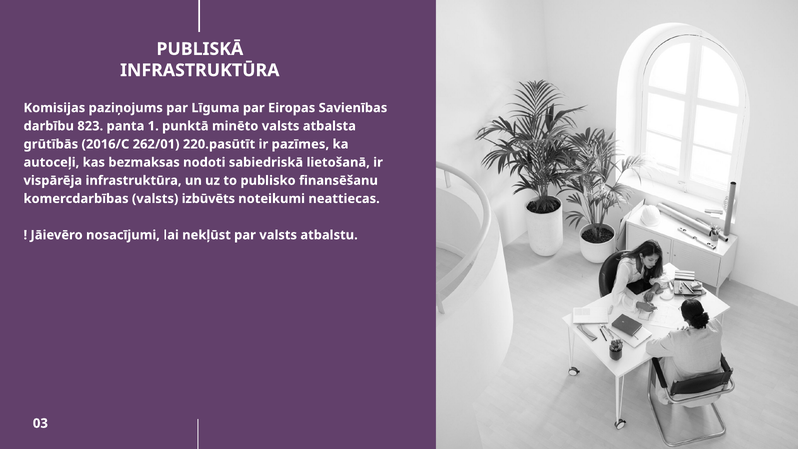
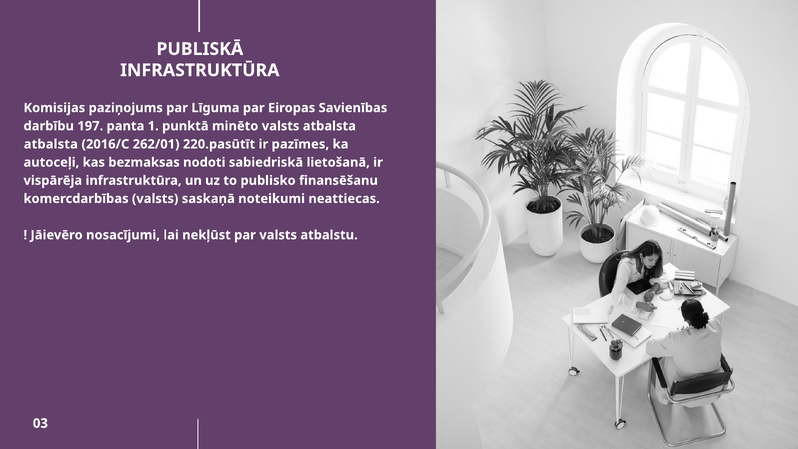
823: 823 -> 197 (90, 126)
grūtībās: grūtībās -> atbalsta (51, 144)
izbūvēts: izbūvēts -> saskaņā (208, 199)
